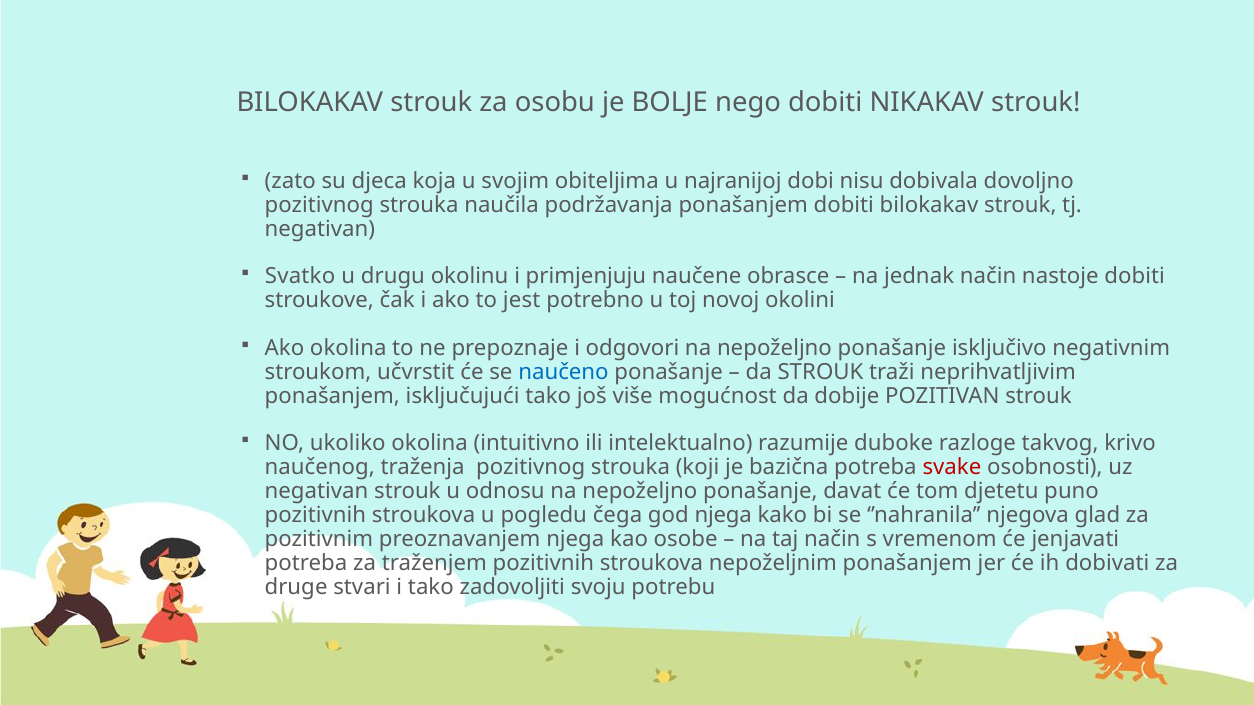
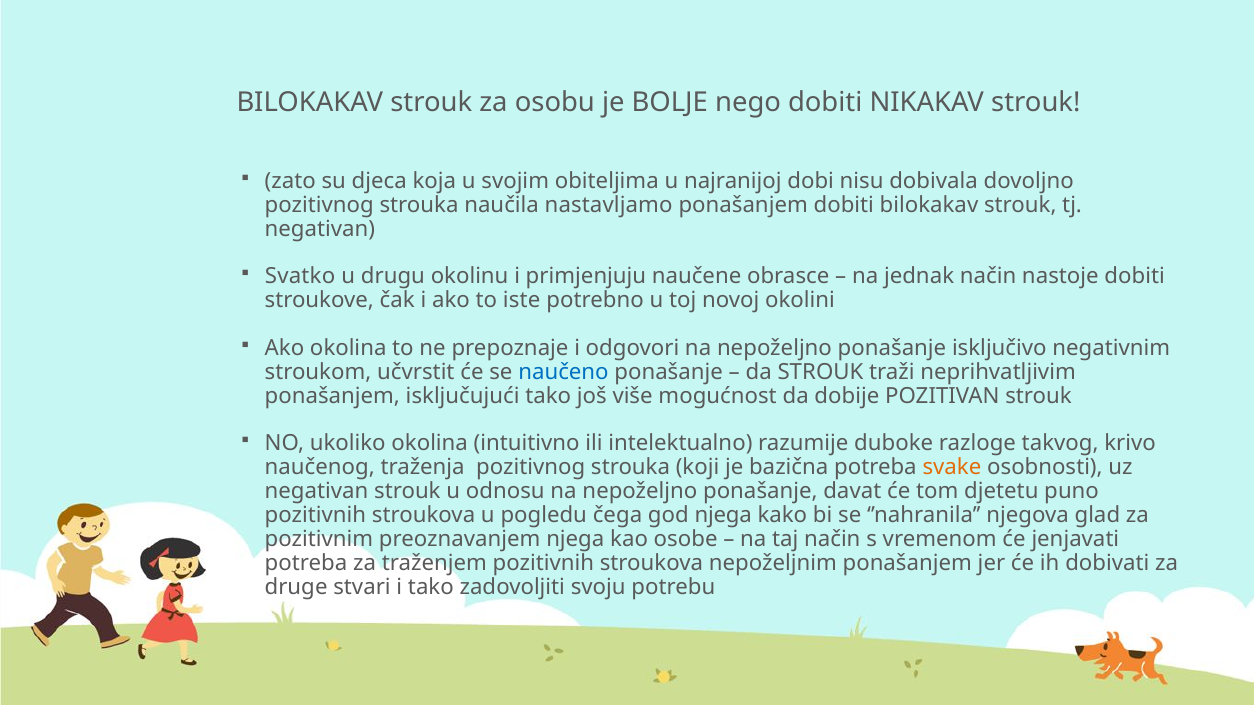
podržavanja: podržavanja -> nastavljamo (609, 205)
jest: jest -> iste (522, 301)
svake colour: red -> orange (952, 468)
